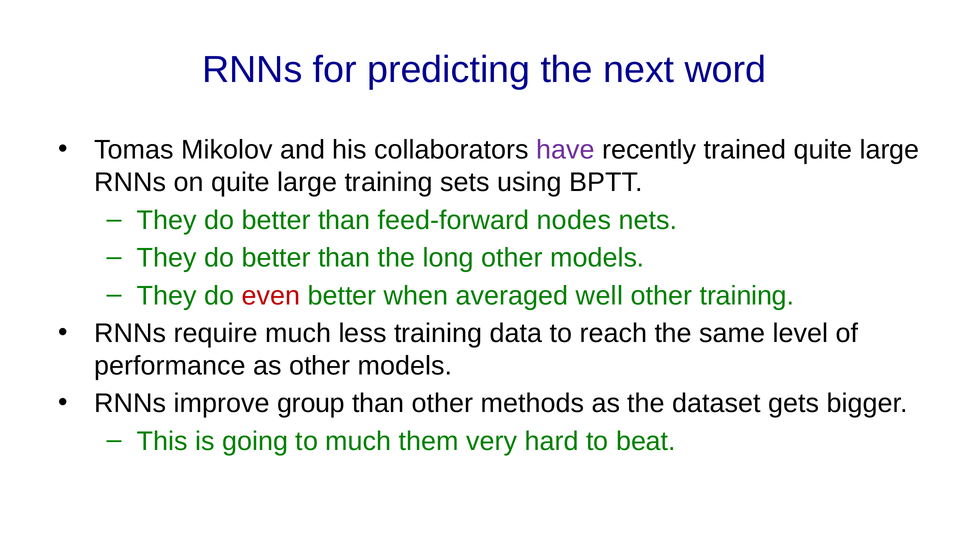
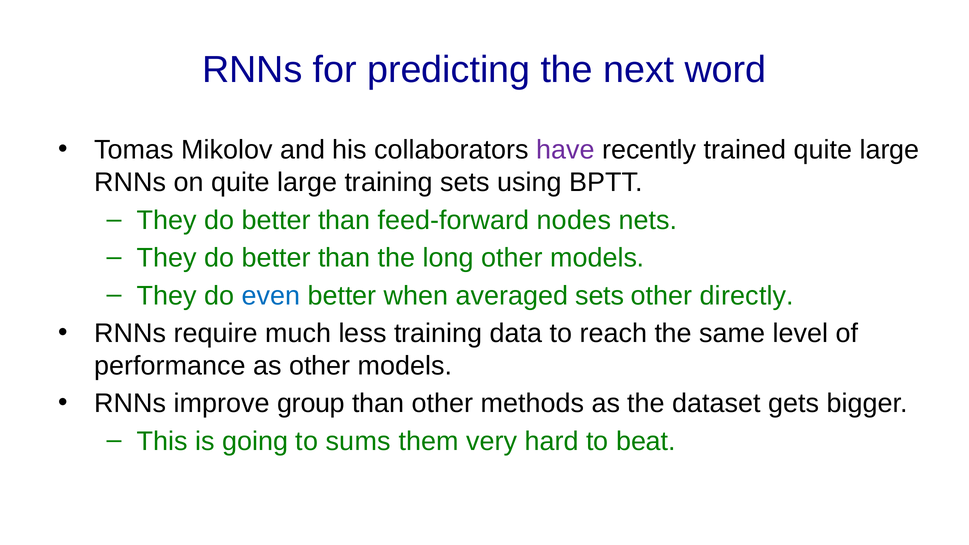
even colour: red -> blue (271, 296)
averaged well: well -> sets (600, 296)
other training: training -> directly (747, 296)
to much: much -> sums (358, 441)
